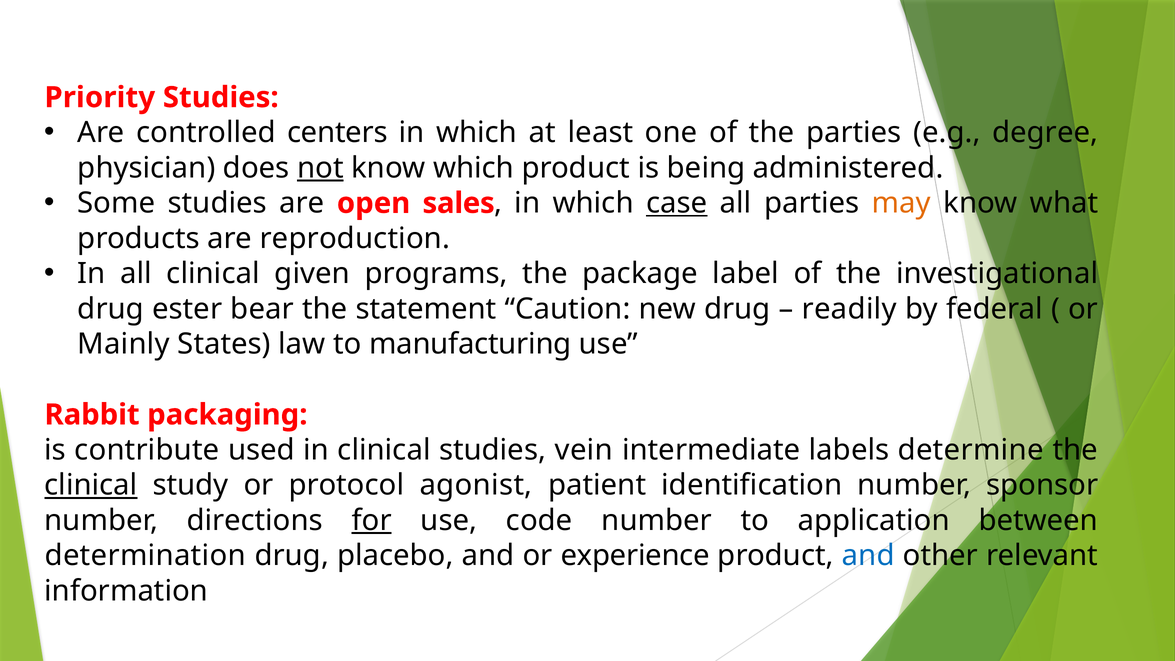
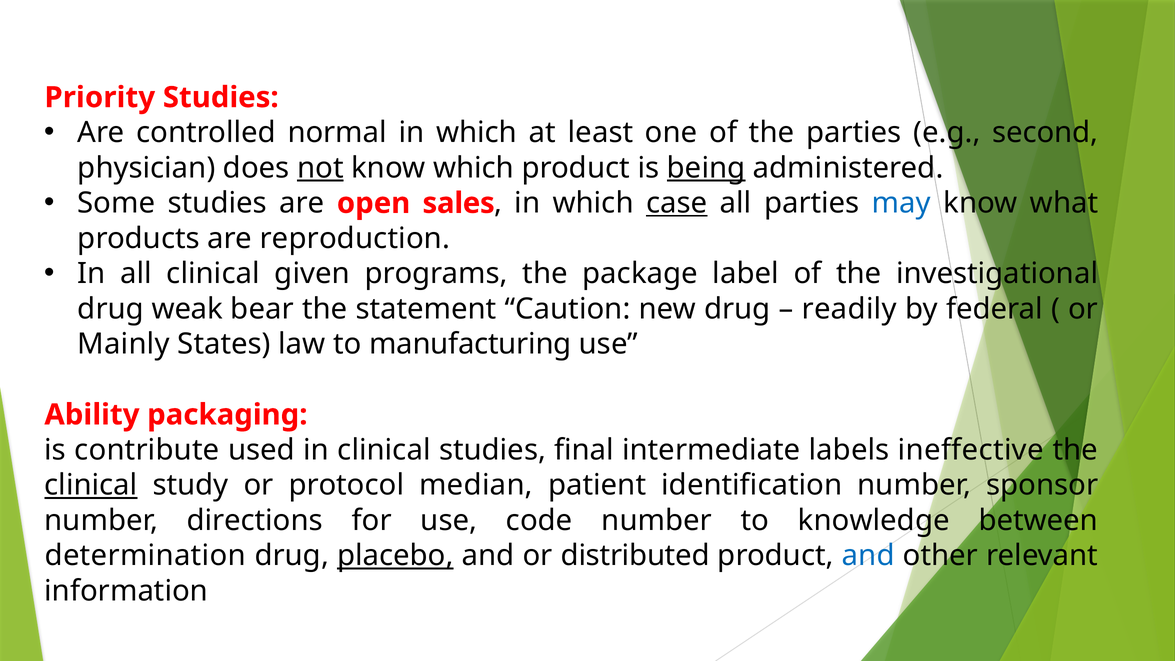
centers: centers -> normal (337, 133)
degree: degree -> second (1045, 133)
being underline: none -> present (706, 168)
may colour: orange -> blue (901, 203)
ester: ester -> weak (187, 309)
Rabbit: Rabbit -> Ability (92, 415)
vein: vein -> final (584, 450)
determine: determine -> ineffective (971, 450)
agonist: agonist -> median (476, 485)
for underline: present -> none (372, 520)
application: application -> knowledge (874, 520)
placebo underline: none -> present (395, 556)
experience: experience -> distributed (635, 556)
